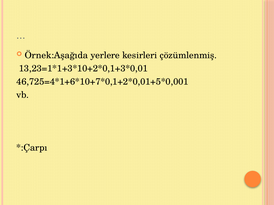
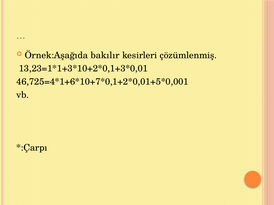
yerlere: yerlere -> bakılır (105, 55)
